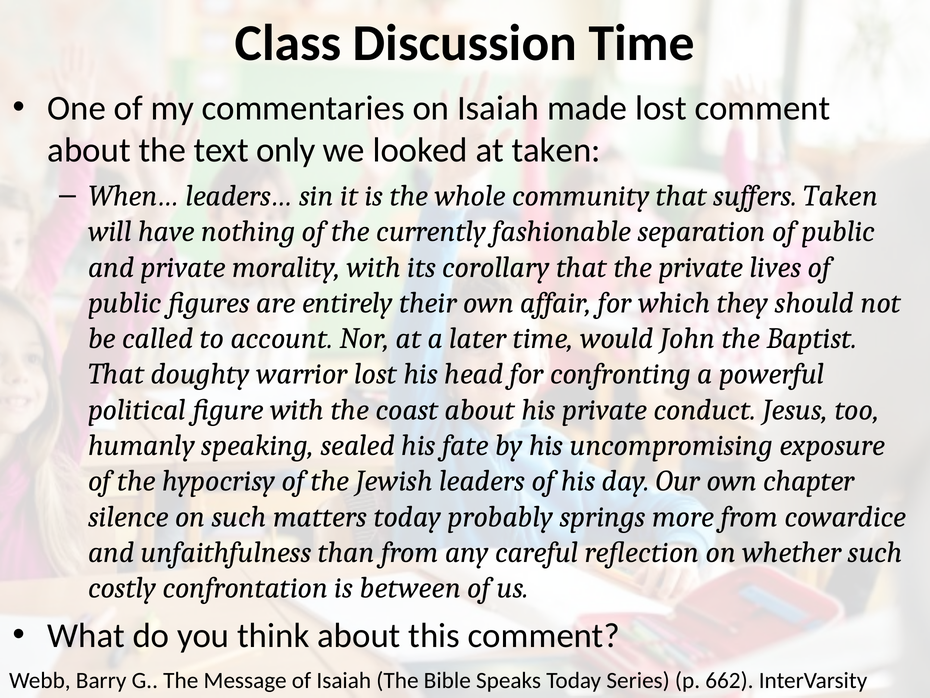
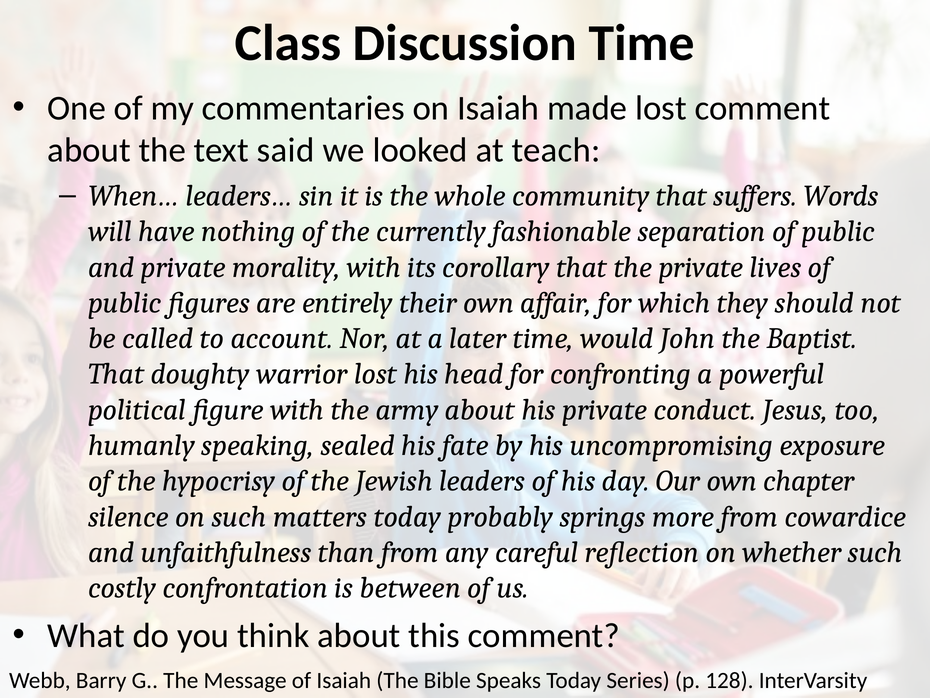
only: only -> said (286, 150)
at taken: taken -> teach (556, 150)
suffers Taken: Taken -> Words (841, 196)
coast: coast -> army (407, 410)
662: 662 -> 128 (729, 680)
